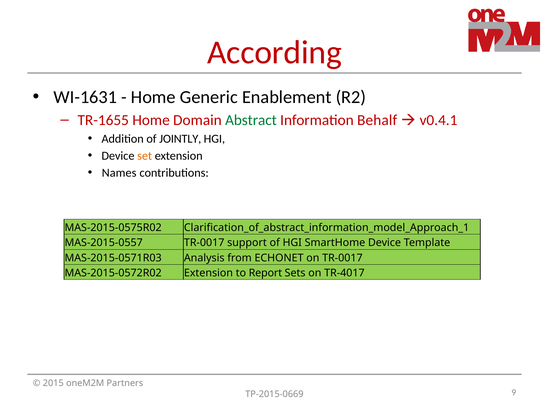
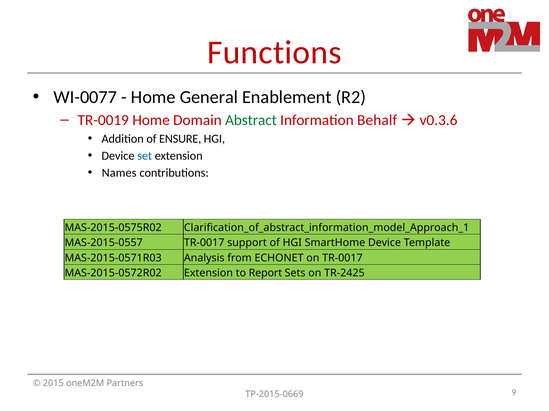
According: According -> Functions (274, 53)
WI-1631: WI-1631 -> WI-0077 (85, 97)
Generic: Generic -> General (209, 97)
TR-1655: TR-1655 -> TR-0019 (103, 120)
v0.4.1: v0.4.1 -> v0.3.6 (438, 120)
JOINTLY: JOINTLY -> ENSURE (180, 139)
set colour: orange -> blue (145, 156)
TR-4017: TR-4017 -> TR-2425 (344, 273)
